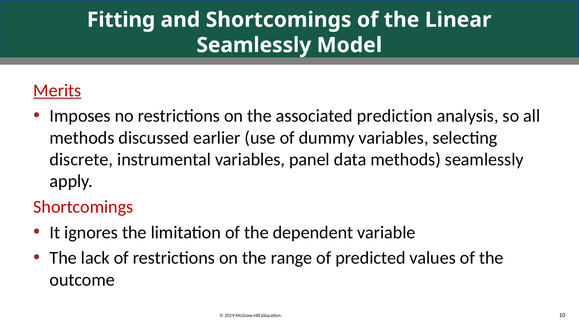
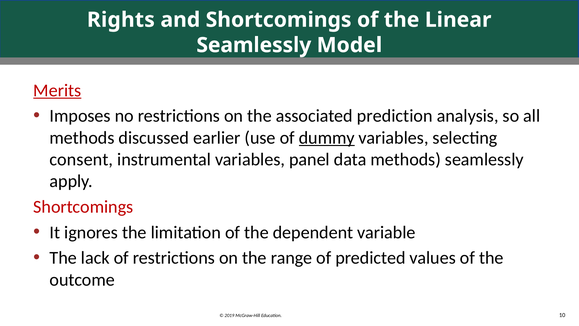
Fitting: Fitting -> Rights (121, 20)
dummy underline: none -> present (327, 138)
discrete: discrete -> consent (81, 159)
